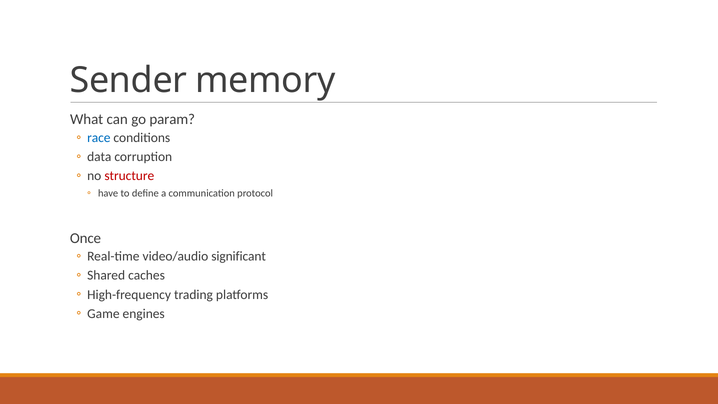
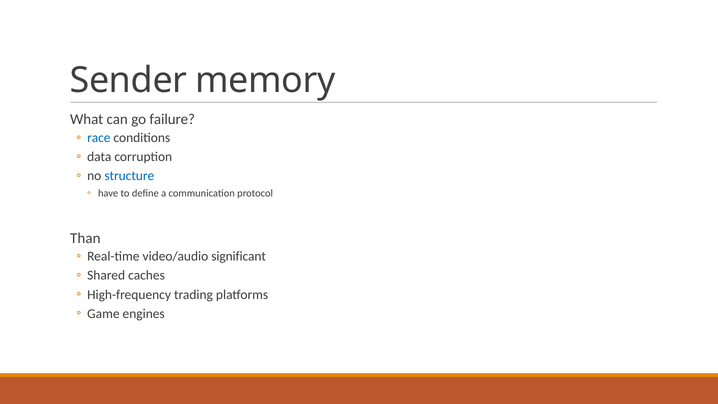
param: param -> failure (172, 119)
structure colour: red -> blue (129, 176)
Once: Once -> Than (85, 238)
